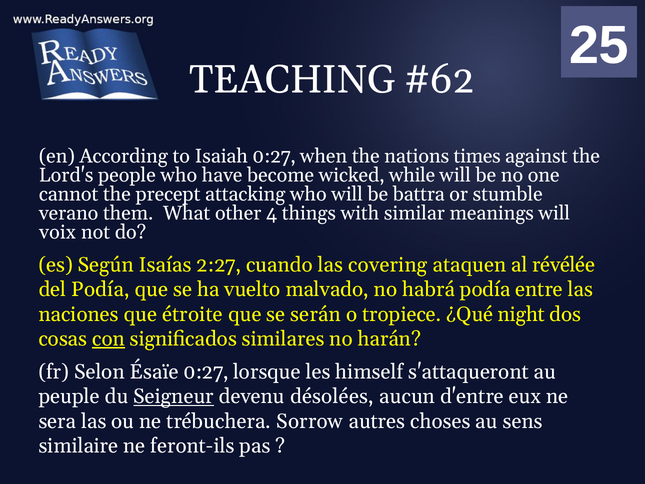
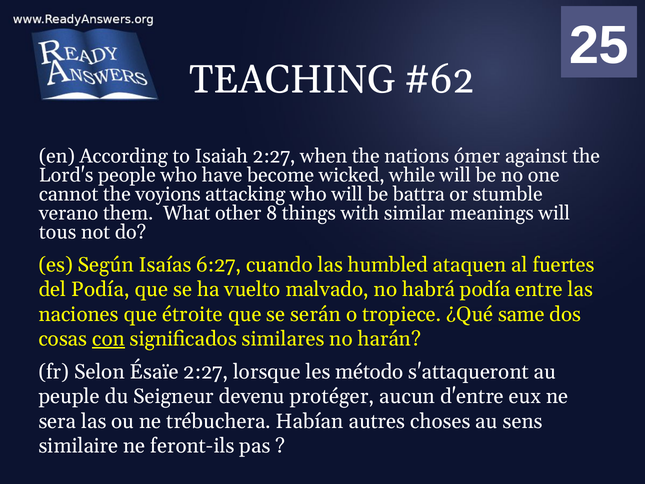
Isaiah 0:27: 0:27 -> 2:27 (274, 156)
times: times -> ómer (477, 156)
precept: precept -> voyions (168, 194)
4: 4 -> 8 (272, 213)
voix: voix -> tous (58, 232)
2:27: 2:27 -> 6:27 (219, 265)
covering: covering -> humbled (388, 265)
révélée: révélée -> fuertes (564, 265)
night: night -> same (521, 314)
Ésaïe 0:27: 0:27 -> 2:27 (206, 372)
himself: himself -> método (369, 372)
Seigneur underline: present -> none (174, 396)
désolées: désolées -> protéger (332, 396)
Sorrow: Sorrow -> Habían (310, 421)
